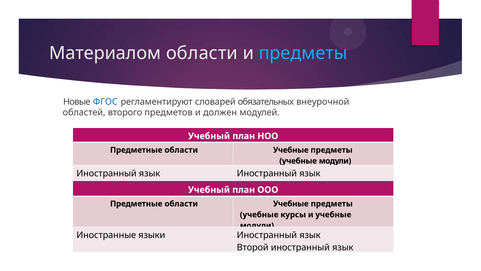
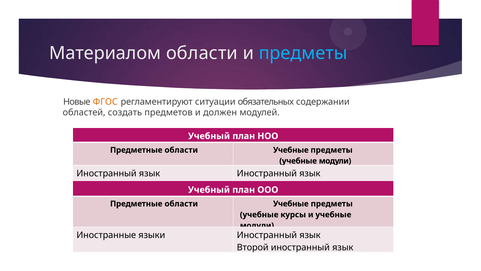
ФГОС colour: blue -> orange (105, 102)
словарей: словарей -> ситуации (215, 102)
внеурочной: внеурочной -> содержании (323, 102)
второго: второго -> создать (125, 112)
